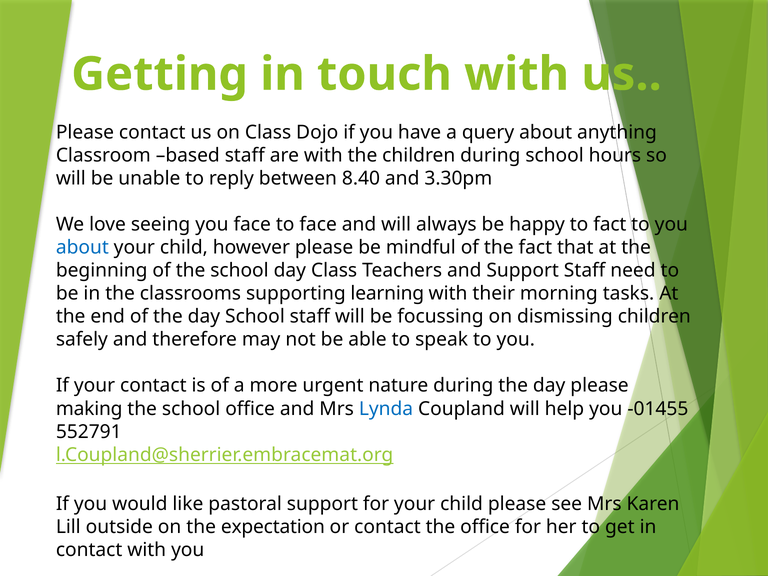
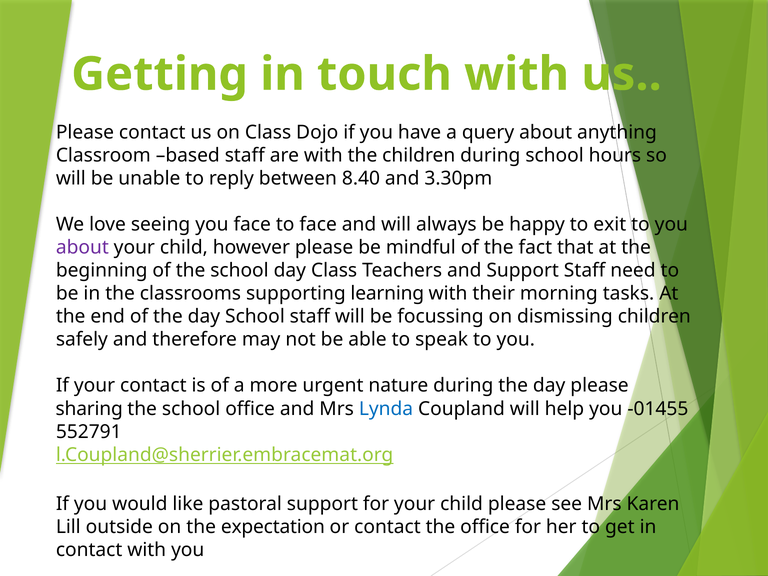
to fact: fact -> exit (610, 224)
about colour: blue -> purple (82, 247)
making: making -> sharing (89, 409)
